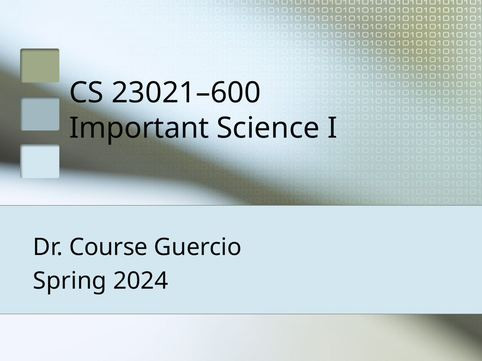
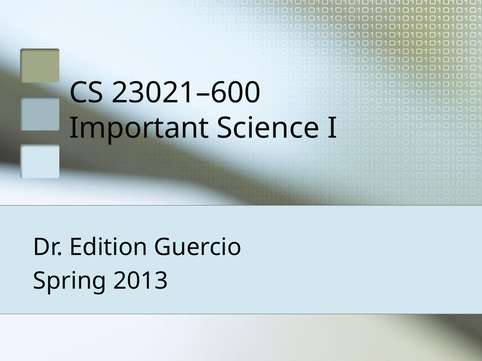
Course: Course -> Edition (109, 248)
2024: 2024 -> 2013 (141, 281)
